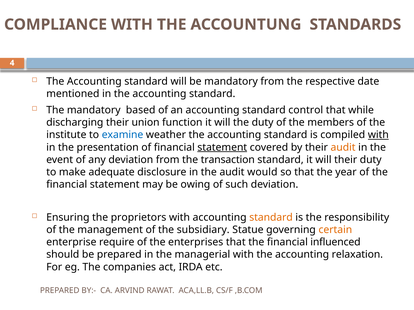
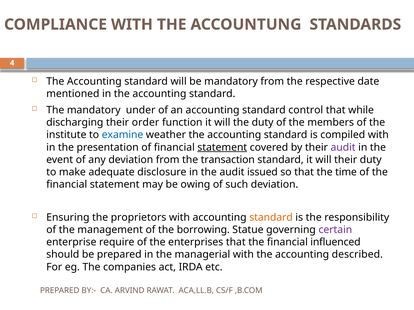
based: based -> under (141, 110)
union: union -> order (146, 123)
with underline: present -> none (378, 135)
audit colour: orange -> purple (343, 148)
would: would -> issued (262, 172)
year: year -> time (346, 172)
subsidiary: subsidiary -> borrowing (203, 230)
certain colour: orange -> purple (335, 230)
relaxation: relaxation -> described (357, 255)
